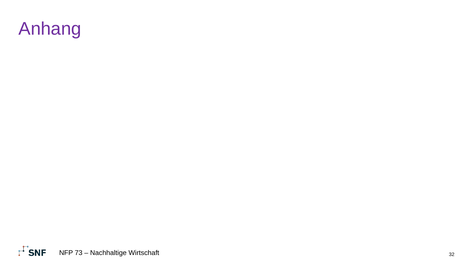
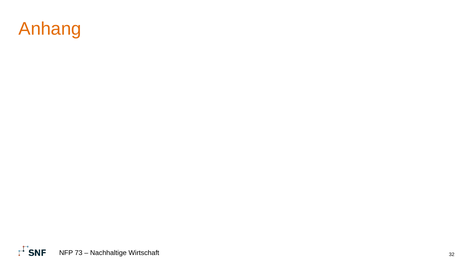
Anhang colour: purple -> orange (50, 29)
